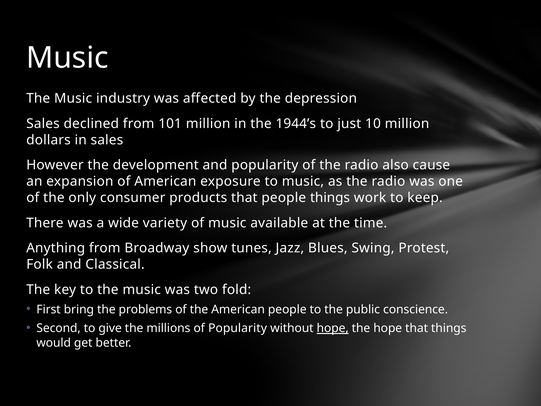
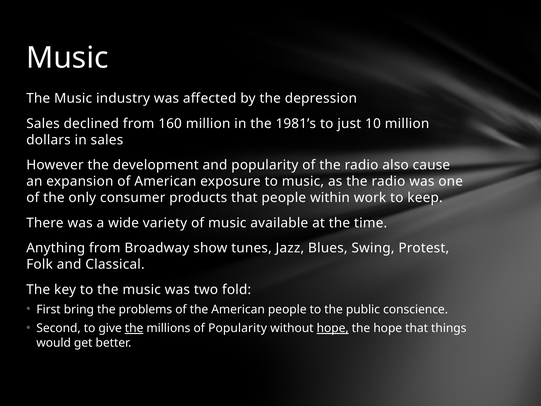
101: 101 -> 160 (170, 124)
1944’s: 1944’s -> 1981’s (296, 124)
people things: things -> within (330, 197)
the underline: none -> present (134, 328)
